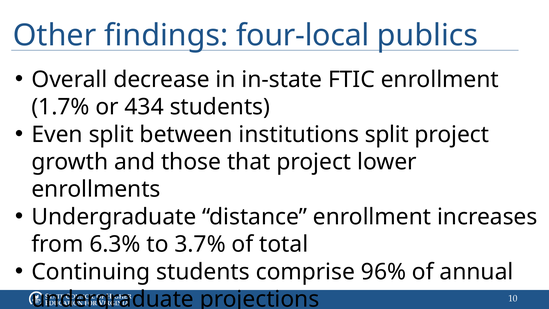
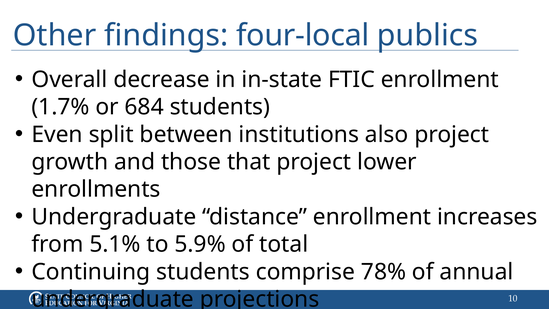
434: 434 -> 684 (144, 107)
institutions split: split -> also (387, 134)
6.3%: 6.3% -> 5.1% (115, 244)
3.7%: 3.7% -> 5.9% (200, 244)
96%: 96% -> 78% (384, 272)
